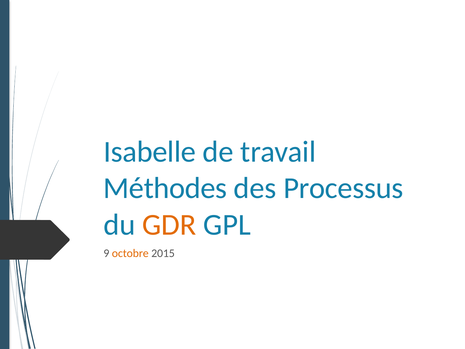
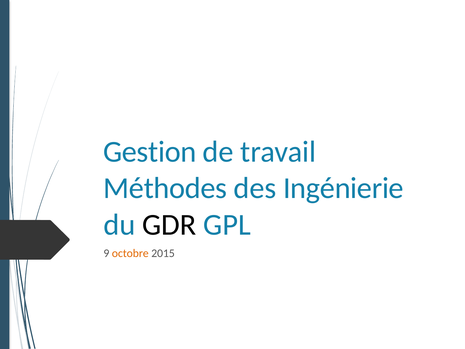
Isabelle: Isabelle -> Gestion (150, 152)
Processus: Processus -> Ingénierie (343, 188)
GDR colour: orange -> black (169, 225)
